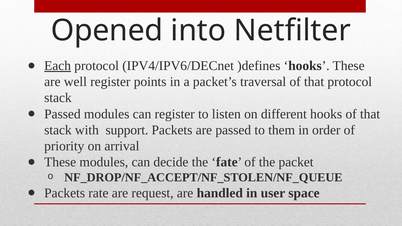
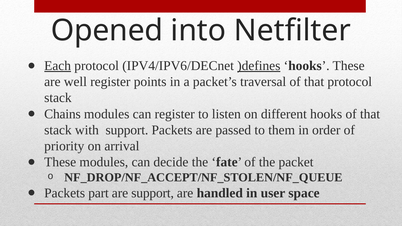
)defines underline: none -> present (259, 66)
Passed: Passed -> Chains (62, 114)
rate: rate -> part (99, 193)
are request: request -> support (153, 193)
